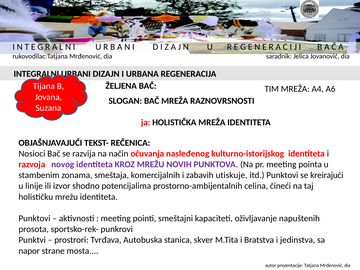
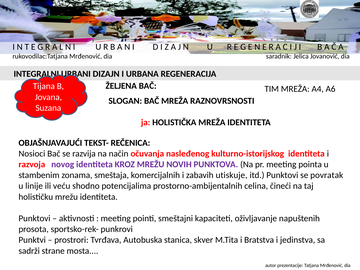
kreirajući: kreirajući -> povratak (327, 175)
izvor: izvor -> veću (62, 186)
napor: napor -> sadrži (29, 251)
